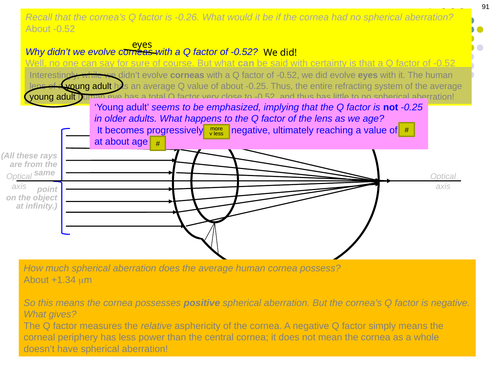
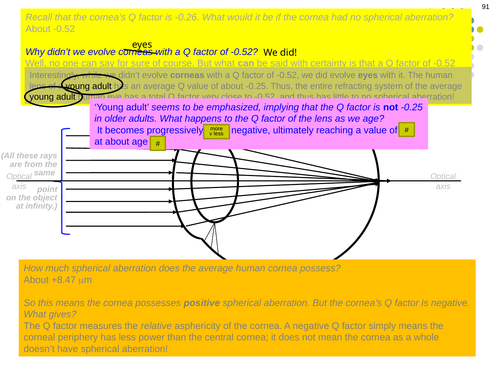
+1.34: +1.34 -> +8.47 (64, 280)
